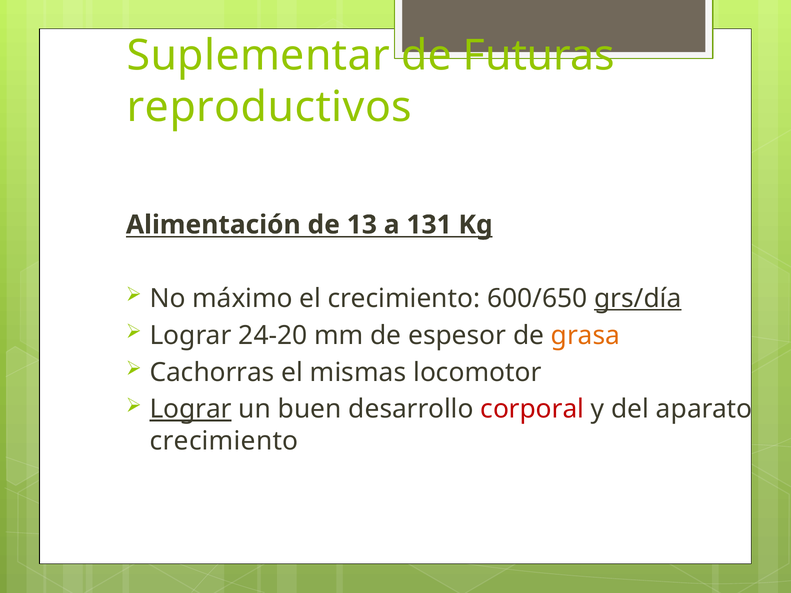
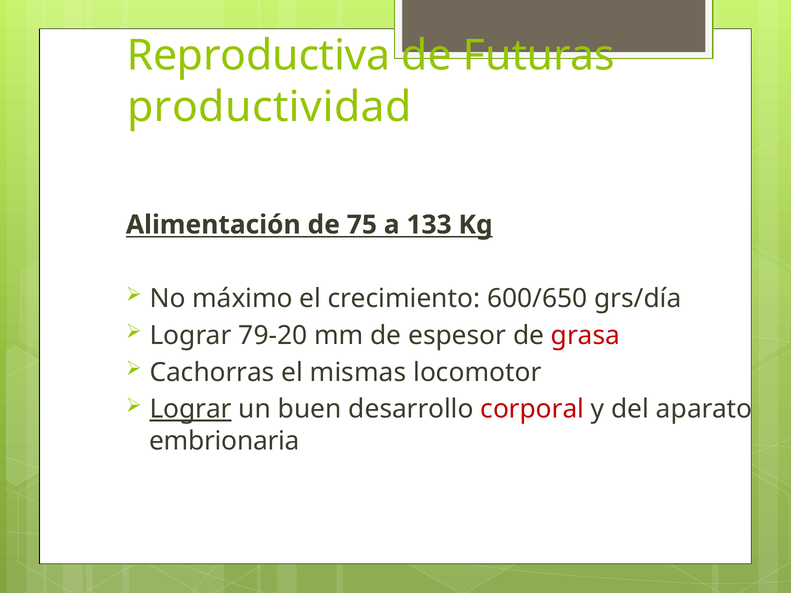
Suplementar: Suplementar -> Reproductiva (259, 56)
reproductivos: reproductivos -> productividad (269, 107)
13: 13 -> 75 (362, 225)
131: 131 -> 133 (429, 225)
grs/día underline: present -> none (638, 299)
24-20: 24-20 -> 79-20 (273, 336)
grasa colour: orange -> red (585, 336)
crecimiento: crecimiento -> embrionaria (224, 441)
